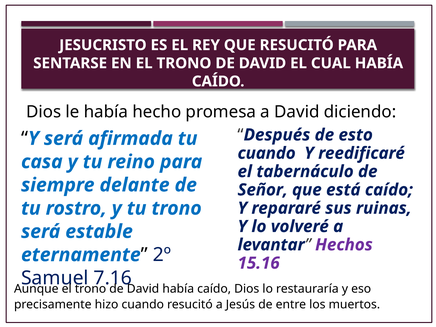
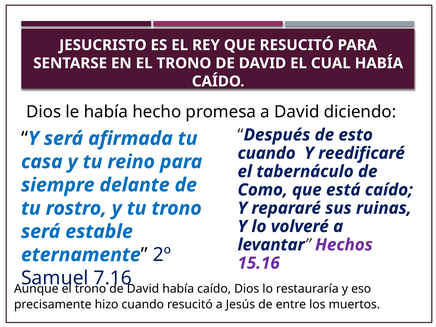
Señor: Señor -> Como (263, 190)
